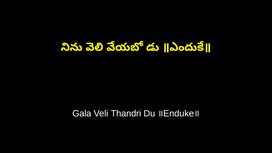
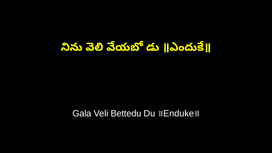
Thandri: Thandri -> Bettedu (126, 114)
